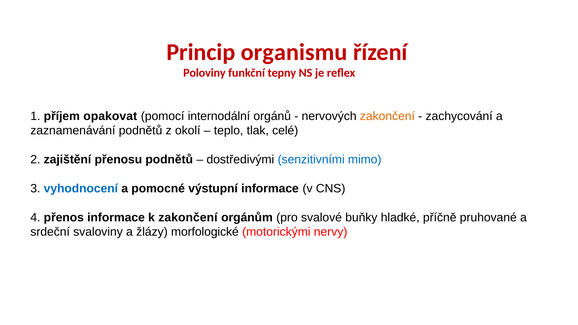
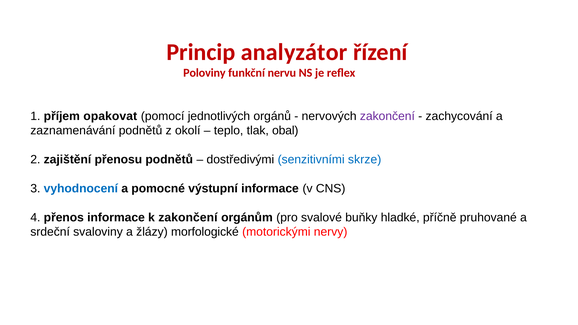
organismu: organismu -> analyzátor (294, 52)
tepny: tepny -> nervu (282, 73)
internodální: internodální -> jednotlivých (219, 116)
zakončení colour: orange -> purple (387, 116)
celé: celé -> obal (285, 131)
mimo: mimo -> skrze (365, 160)
